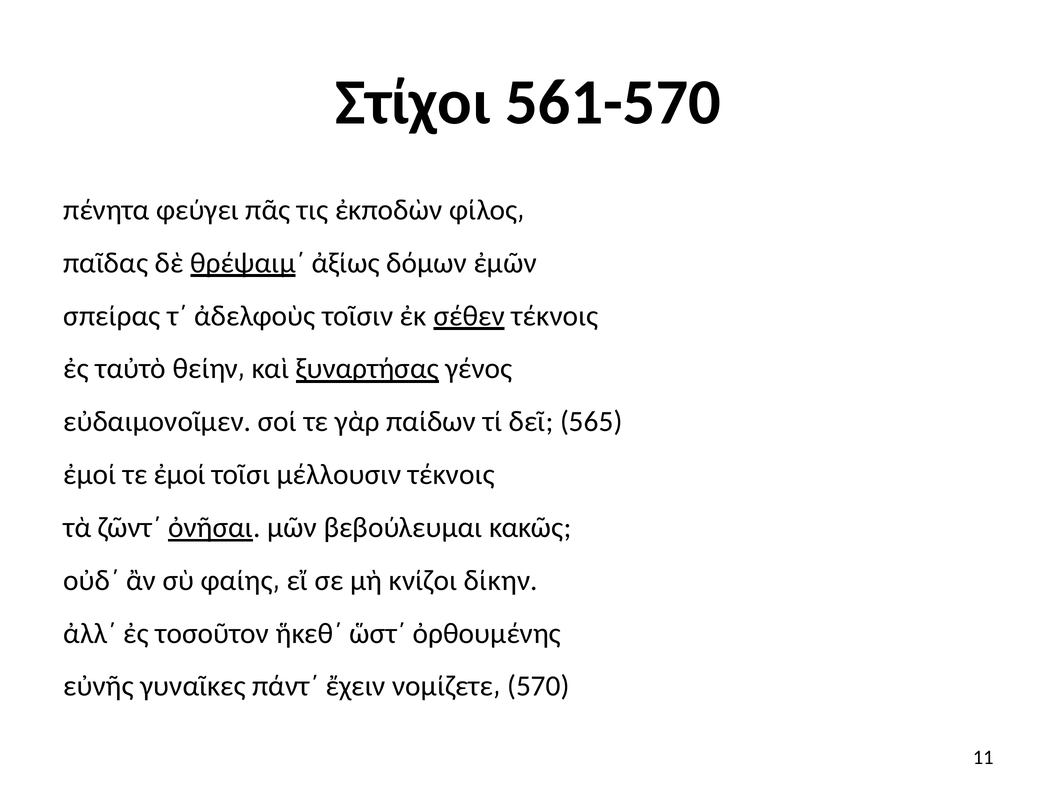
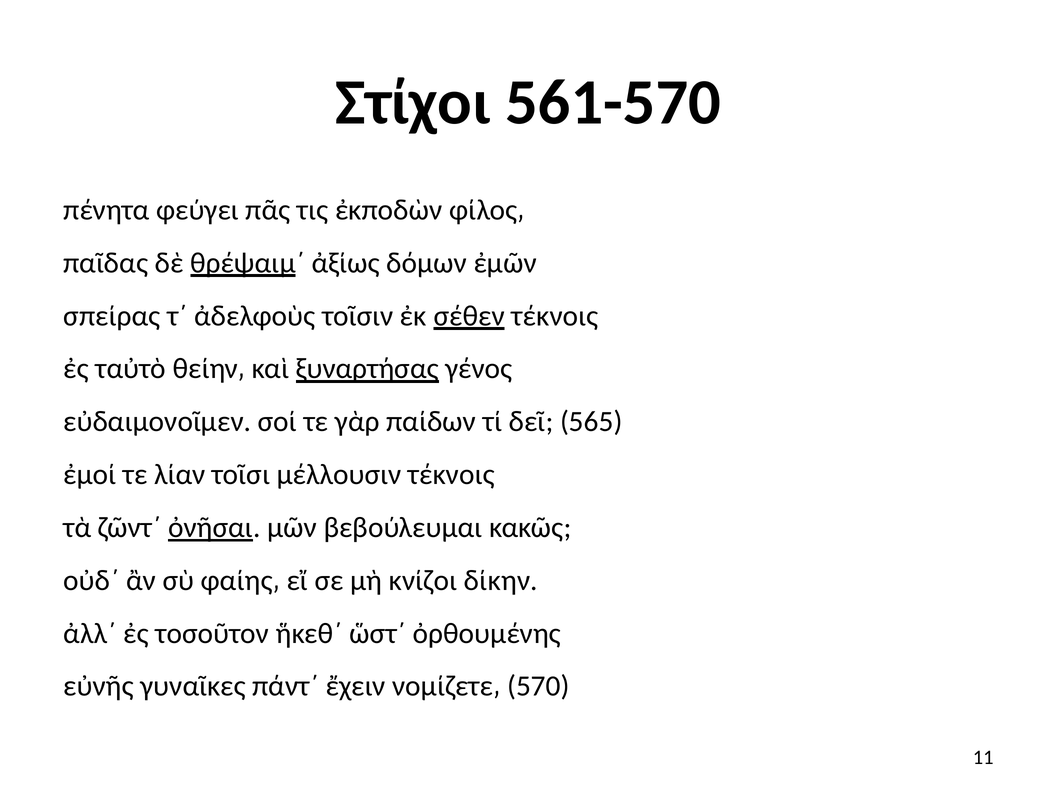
τε ἐμοί: ἐμοί -> λίαν (180, 474)
